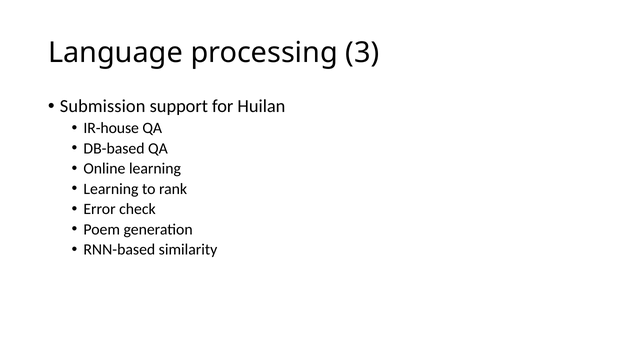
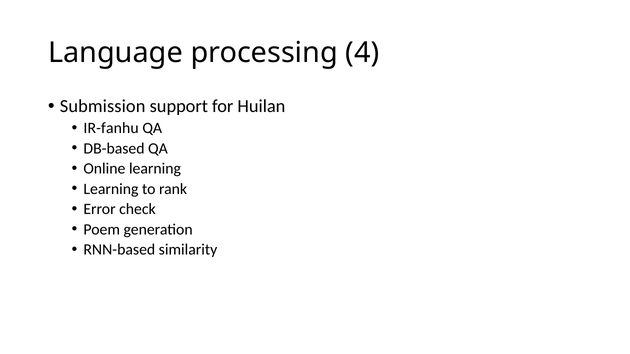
3: 3 -> 4 (362, 53)
IR-house: IR-house -> IR-fanhu (111, 128)
